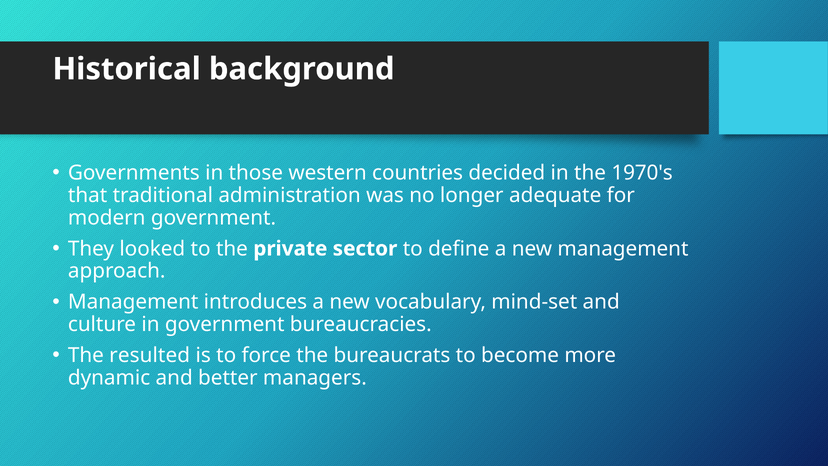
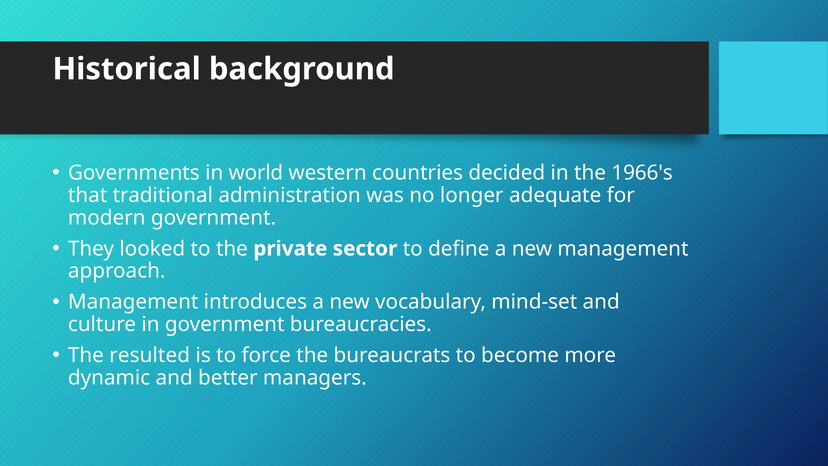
those: those -> world (256, 173)
1970's: 1970's -> 1966's (642, 173)
